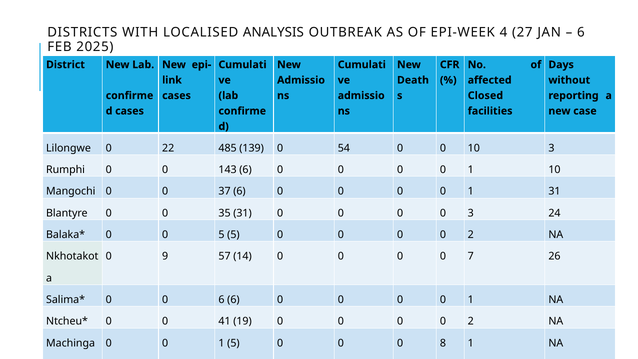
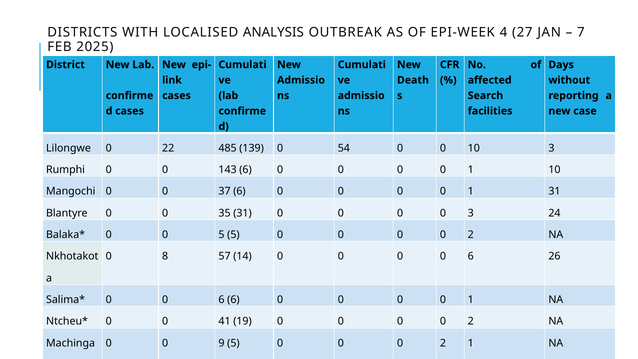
6: 6 -> 7 (581, 32)
Closed: Closed -> Search (485, 96)
9: 9 -> 8 (165, 256)
0 0 0 7: 7 -> 6 (471, 256)
1: 1 -> 9 (221, 343)
8: 8 -> 2 (443, 343)
